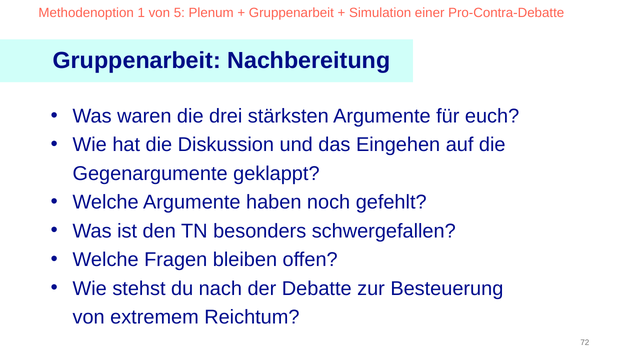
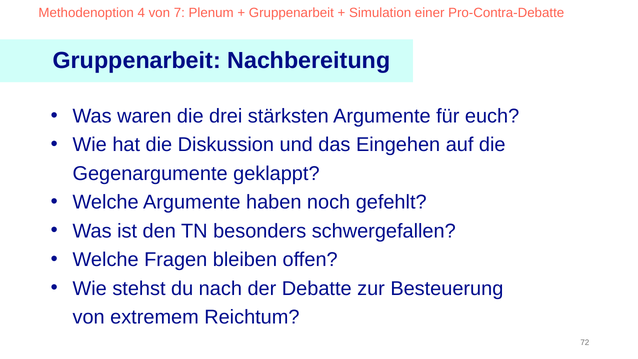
1: 1 -> 4 (141, 13)
5: 5 -> 7 (179, 13)
